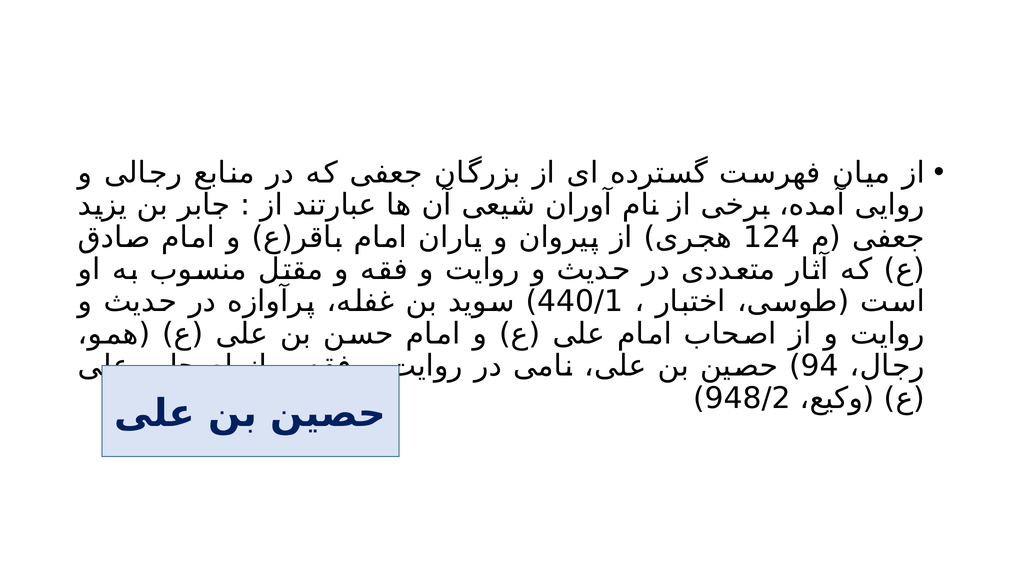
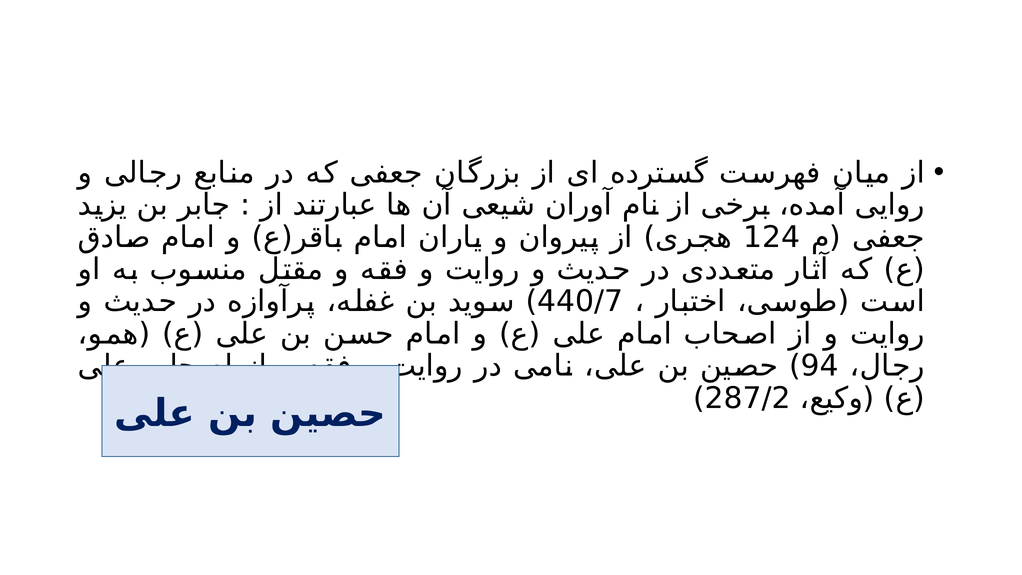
440/1: 440/1 -> 440/7 (580, 302)
948/2: 948/2 -> 287/2 (748, 398)
